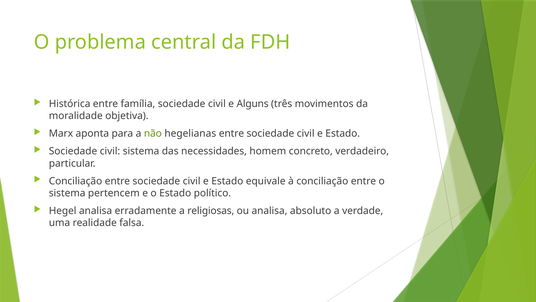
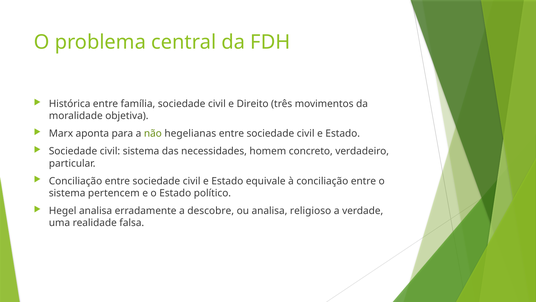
Alguns: Alguns -> Direito (253, 104)
religiosas: religiosas -> descobre (211, 211)
absoluto: absoluto -> religioso (311, 211)
